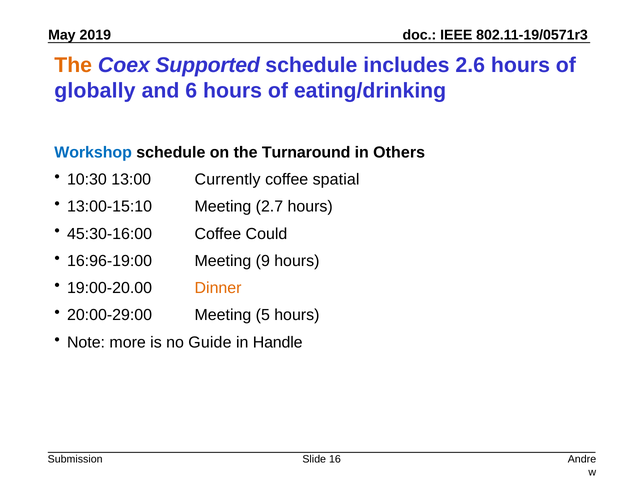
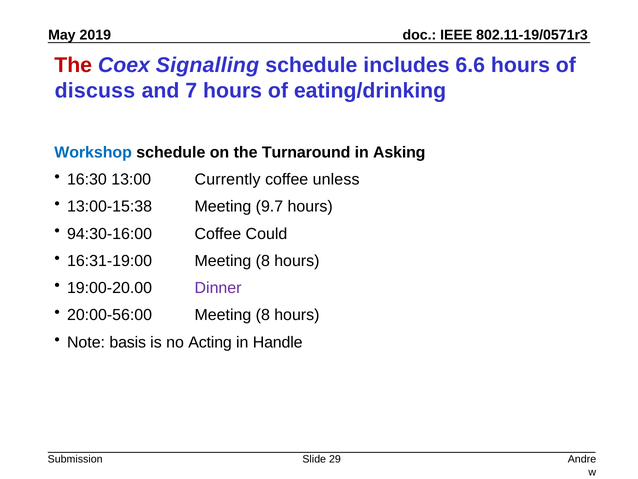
The colour: orange -> red (73, 65)
Supported: Supported -> Signalling (207, 65)
2.6: 2.6 -> 6.6 (470, 65)
globally: globally -> discuss (95, 91)
6: 6 -> 7 (191, 91)
Others: Others -> Asking (399, 152)
10:30: 10:30 -> 16:30 (87, 179)
spatial: spatial -> unless (336, 179)
13:00-15:10: 13:00-15:10 -> 13:00-15:38 (110, 206)
2.7: 2.7 -> 9.7 (269, 206)
45:30-16:00: 45:30-16:00 -> 94:30-16:00 (110, 234)
16:96-19:00: 16:96-19:00 -> 16:31-19:00 (110, 261)
9: 9 -> 8 (263, 261)
Dinner colour: orange -> purple (218, 288)
20:00-29:00: 20:00-29:00 -> 20:00-56:00 (110, 315)
5: 5 -> 8 (263, 315)
more: more -> basis (128, 342)
Guide: Guide -> Acting (210, 342)
16: 16 -> 29 (335, 459)
